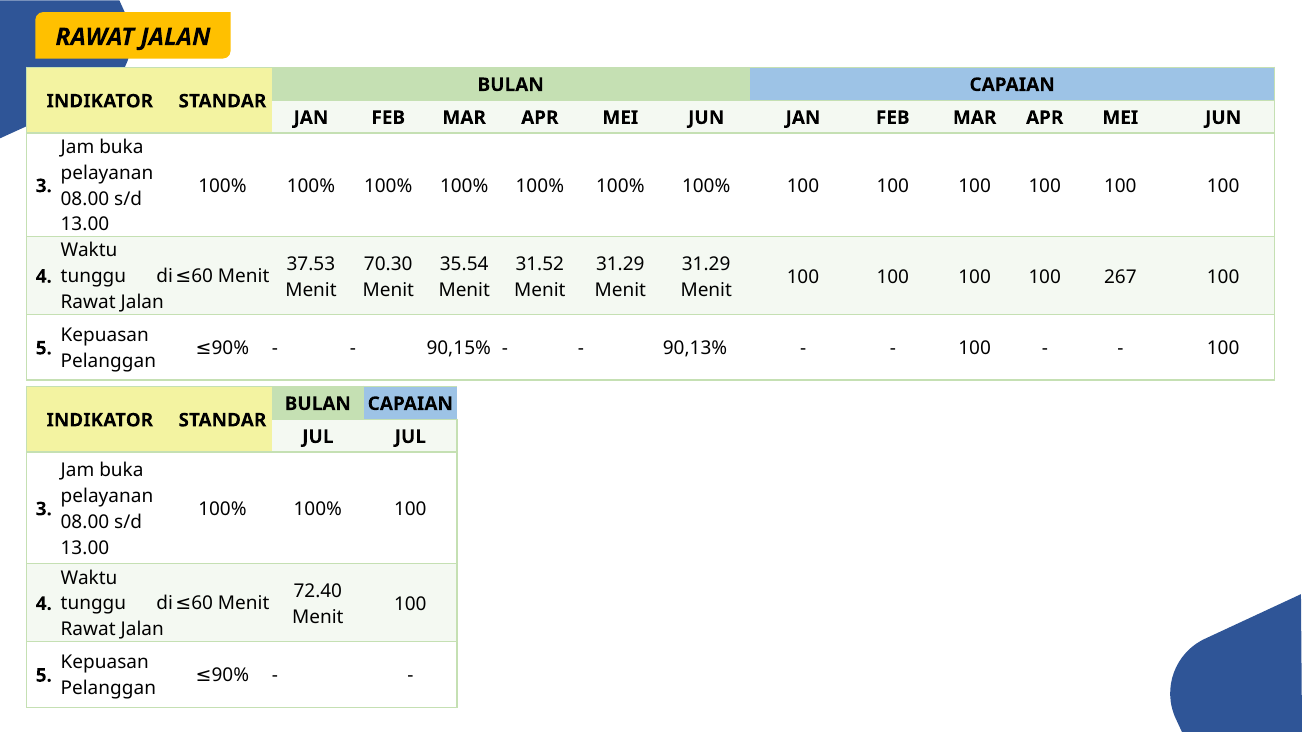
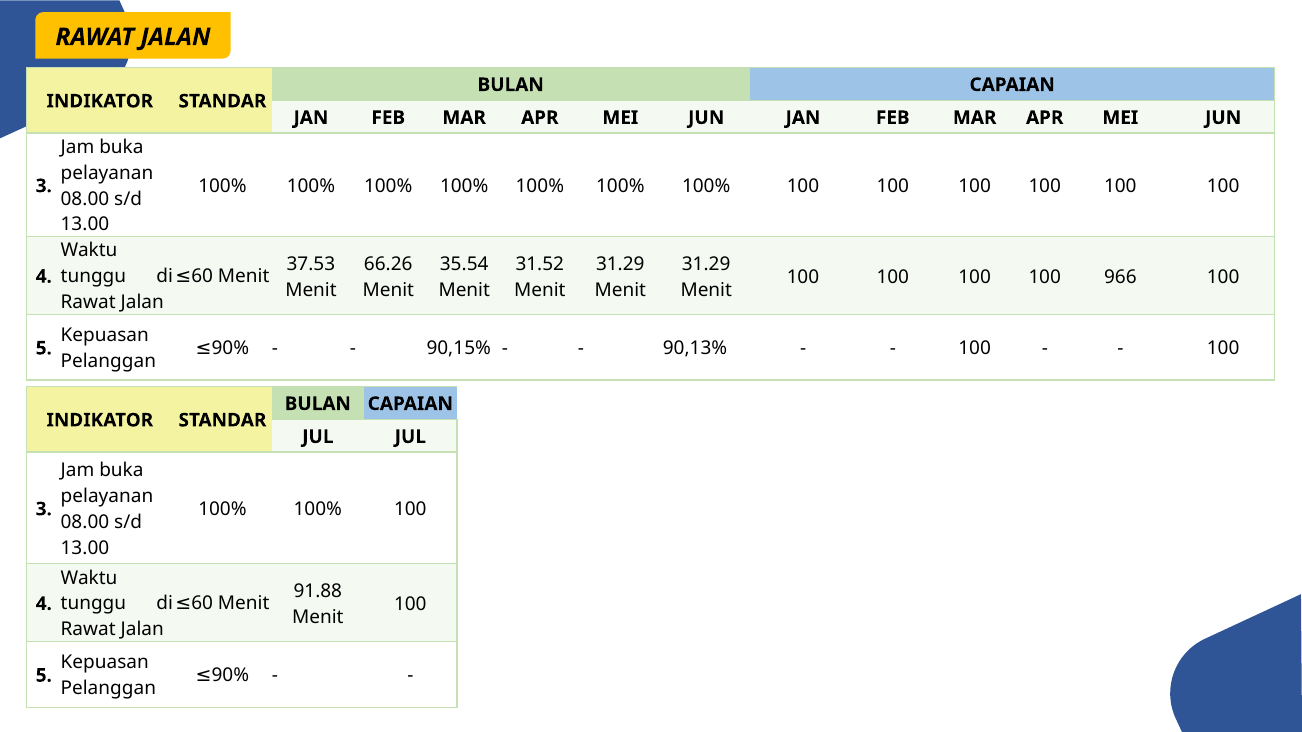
70.30: 70.30 -> 66.26 (388, 264)
267: 267 -> 966 (1120, 277)
72.40: 72.40 -> 91.88 (318, 592)
